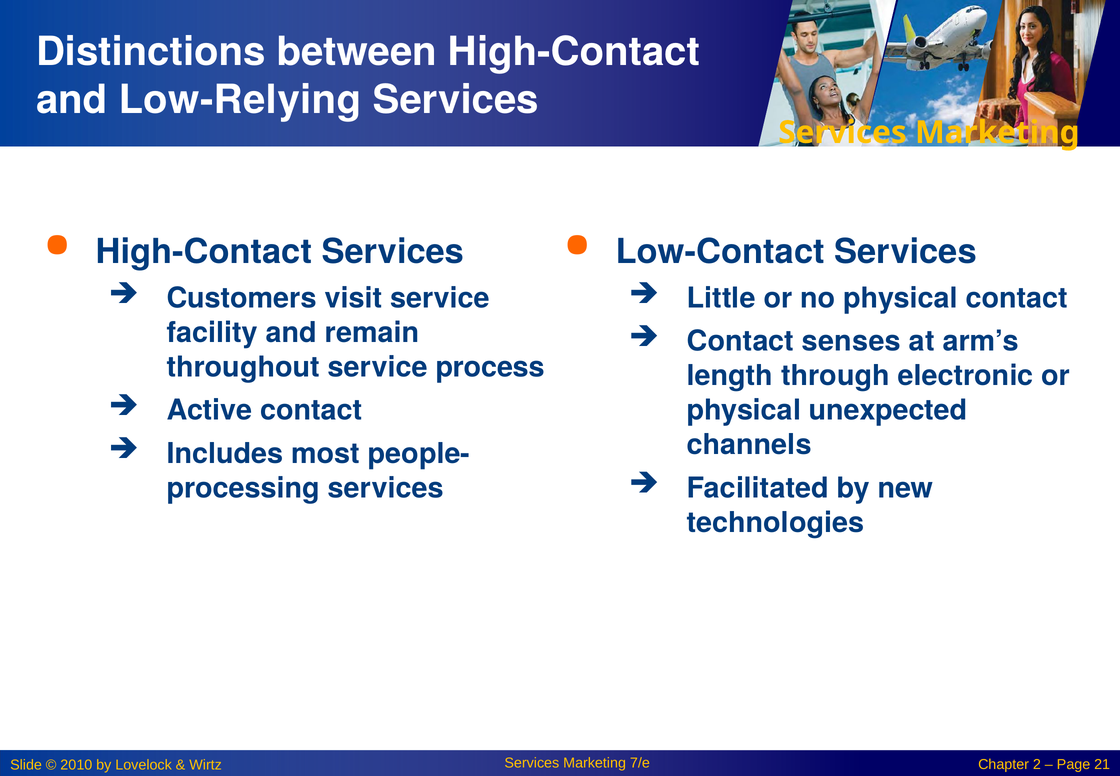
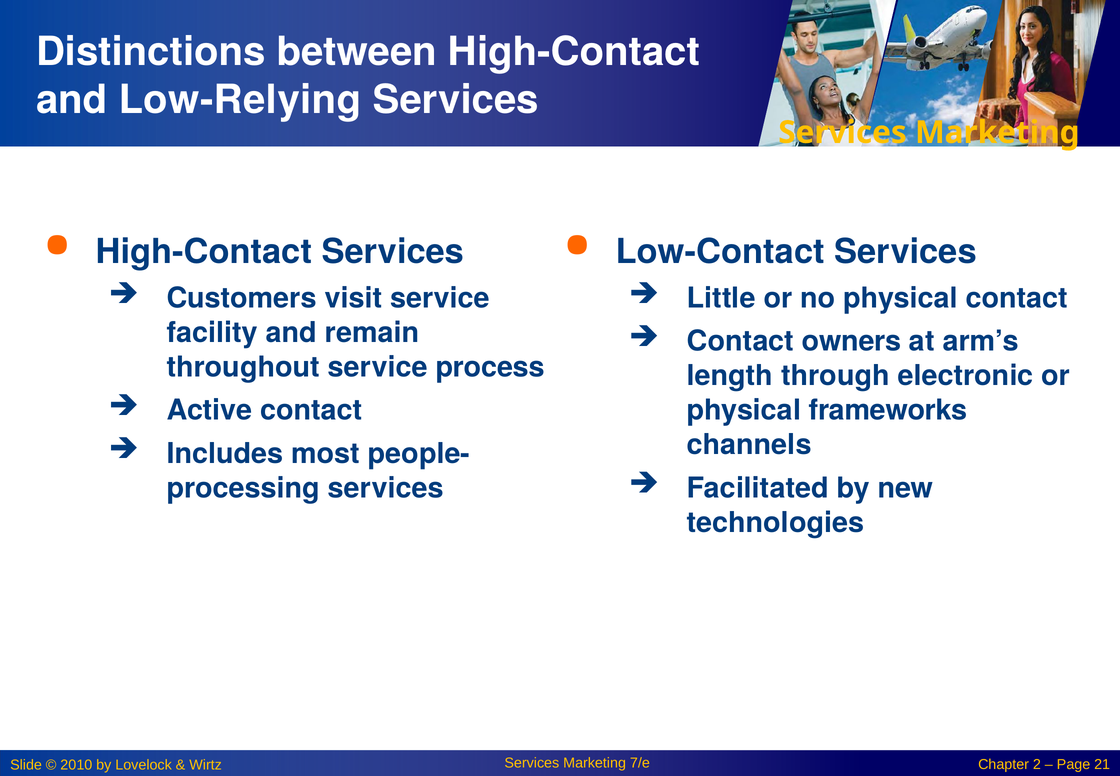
senses: senses -> owners (852, 341)
unexpected: unexpected -> frameworks (888, 410)
